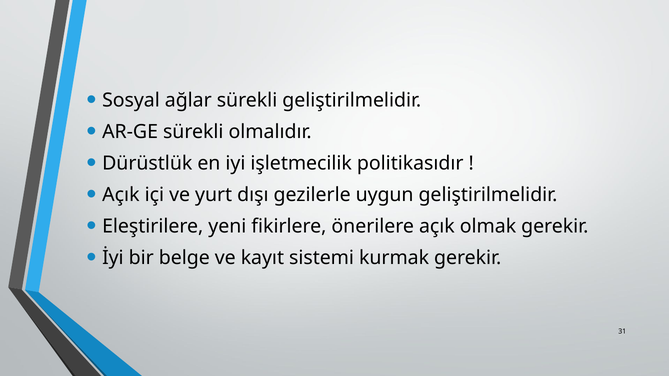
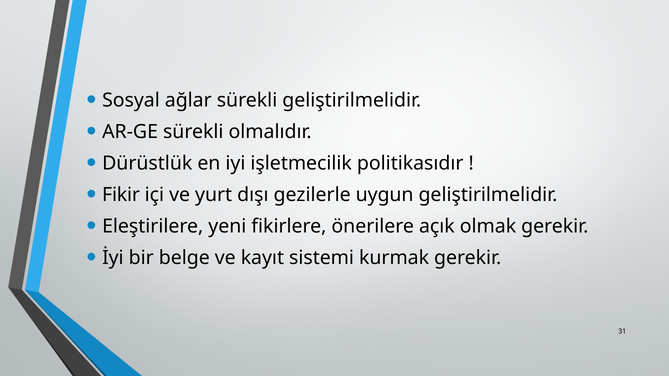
Açık: Açık -> Fikir (121, 195)
